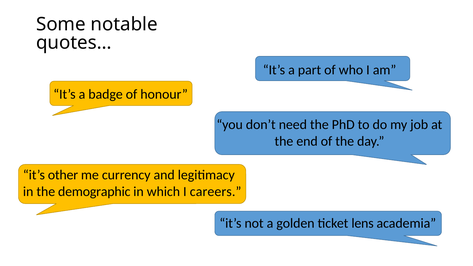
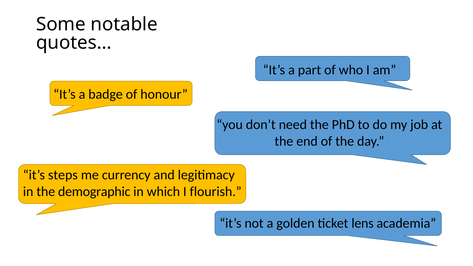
other: other -> steps (63, 175)
careers: careers -> flourish (216, 192)
